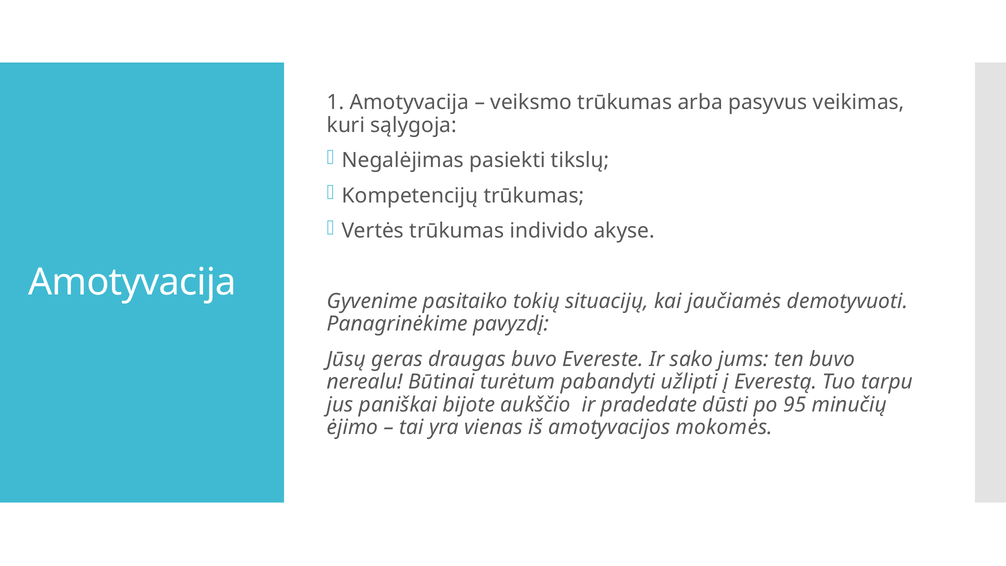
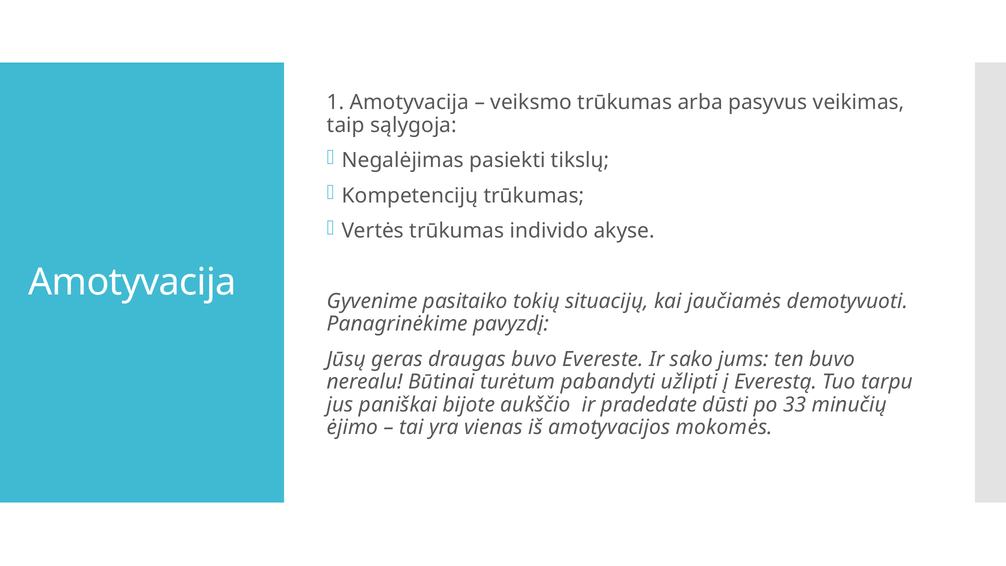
kuri: kuri -> taip (346, 125)
95: 95 -> 33 (795, 404)
